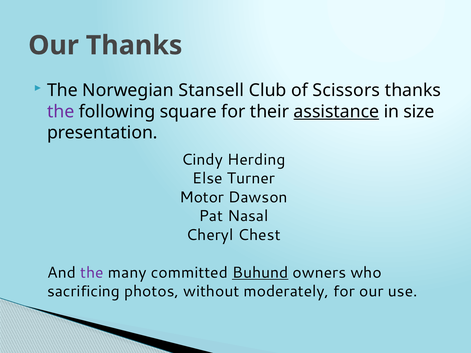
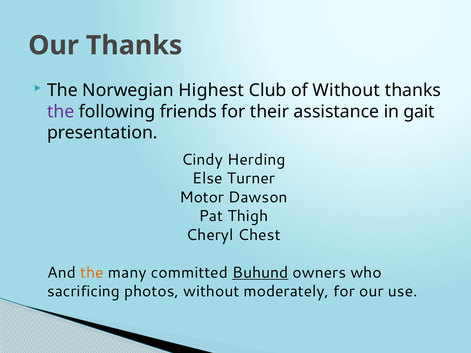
Stansell: Stansell -> Highest (211, 90)
of Scissors: Scissors -> Without (346, 90)
square: square -> friends (188, 112)
assistance underline: present -> none (336, 112)
size: size -> gait (419, 112)
Nasal: Nasal -> Thigh (248, 216)
the colour: purple -> orange (92, 273)
